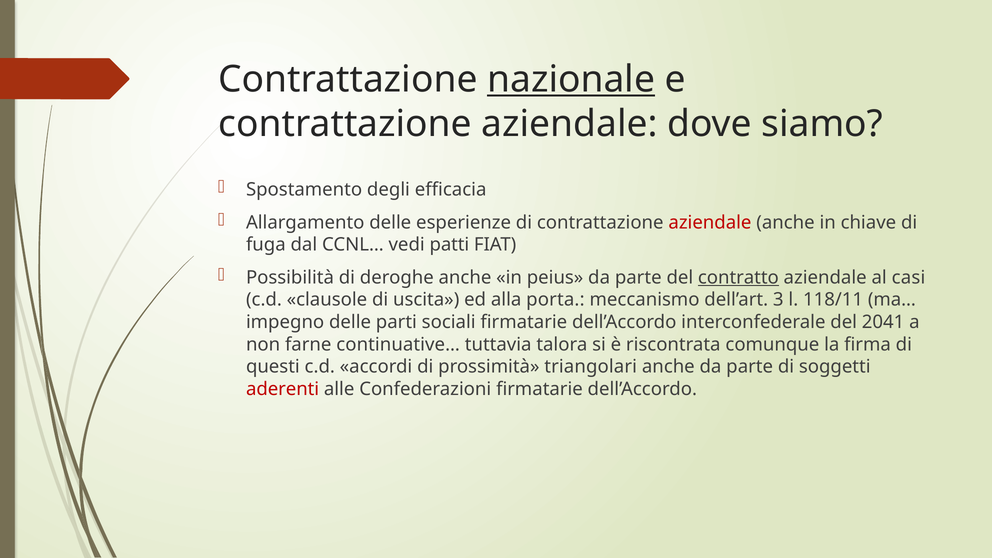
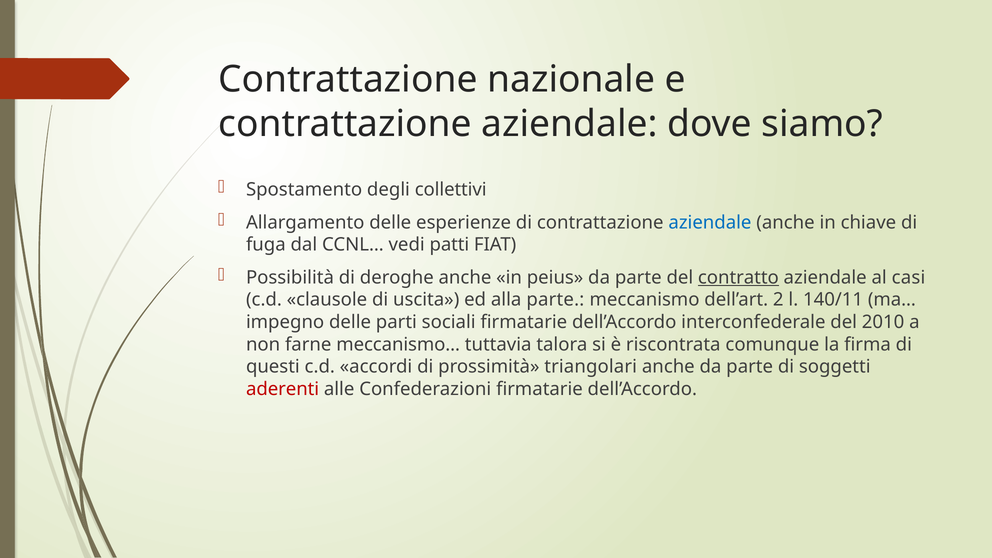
nazionale underline: present -> none (571, 79)
efficacia: efficacia -> collettivi (451, 190)
aziendale colour: red -> blue (710, 222)
alla porta: porta -> parte (555, 300)
3: 3 -> 2 (778, 300)
118/11: 118/11 -> 140/11 (833, 300)
2041: 2041 -> 2010 (883, 322)
continuative…: continuative… -> meccanismo… (398, 344)
